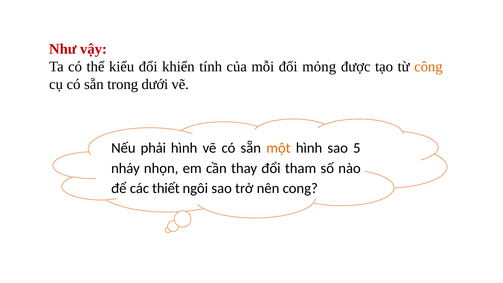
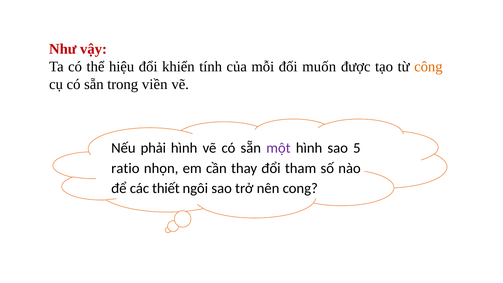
kiểu: kiểu -> hiệu (122, 67)
mỏng: mỏng -> muốn (319, 67)
dưới: dưới -> viền (155, 84)
một colour: orange -> purple (278, 148)
nháy: nháy -> ratio (125, 168)
